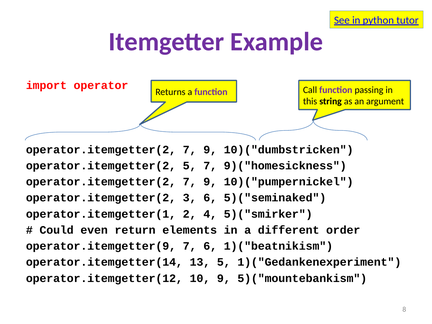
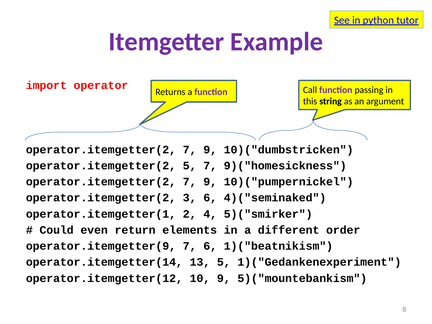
5)("seminaked: 5)("seminaked -> 4)("seminaked (275, 198)
